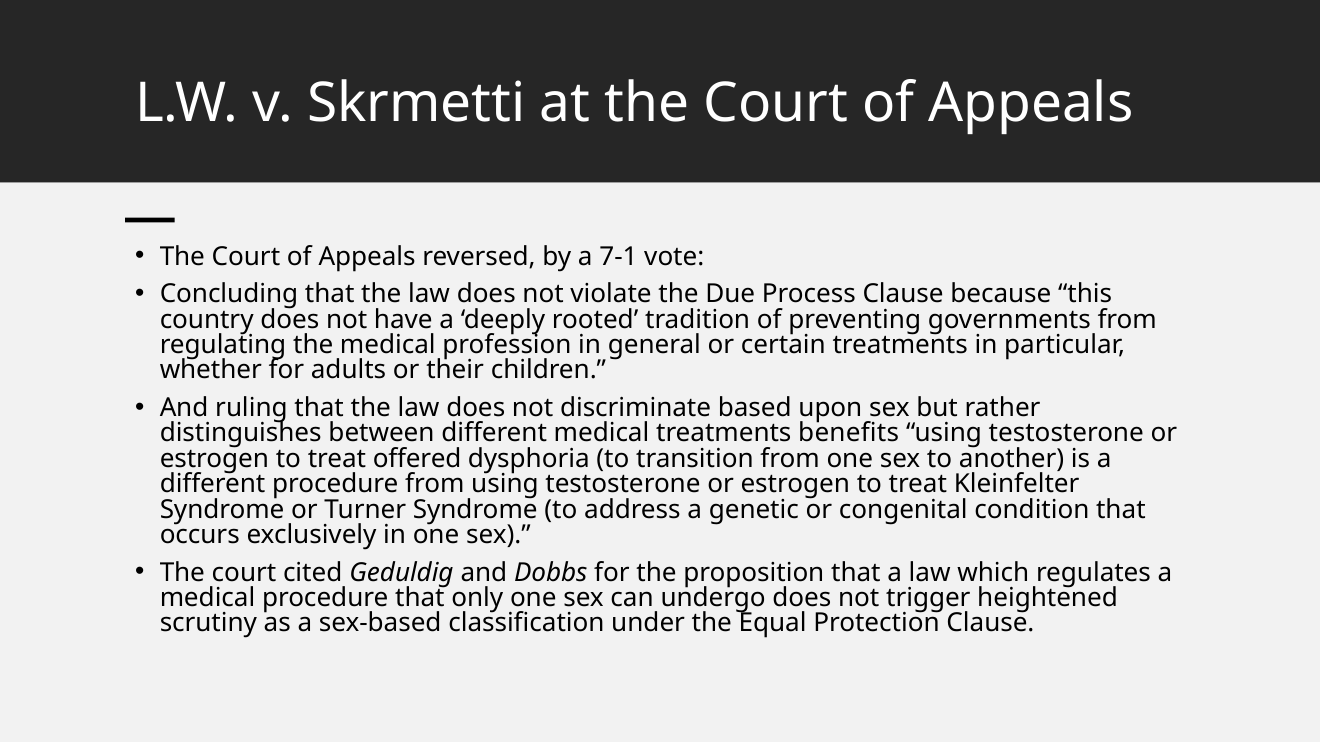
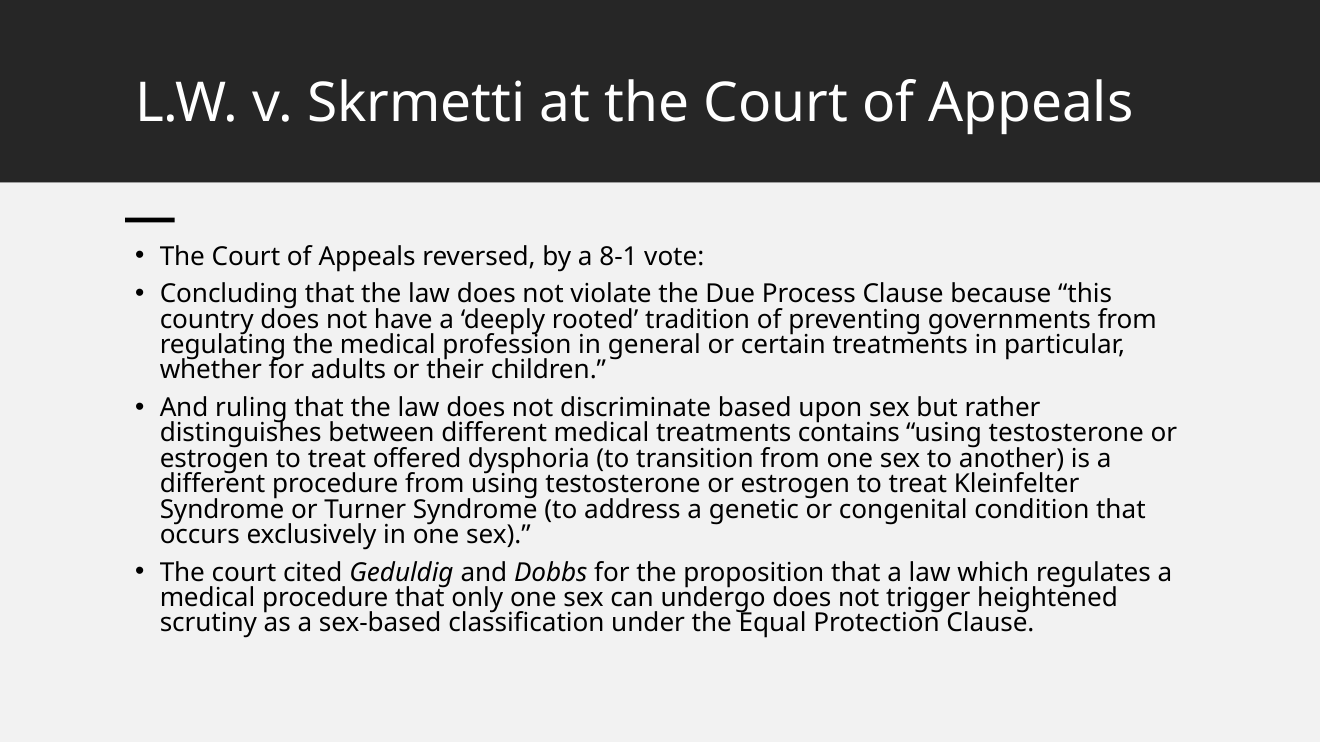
7-1: 7-1 -> 8-1 (618, 257)
benefits: benefits -> contains (849, 434)
